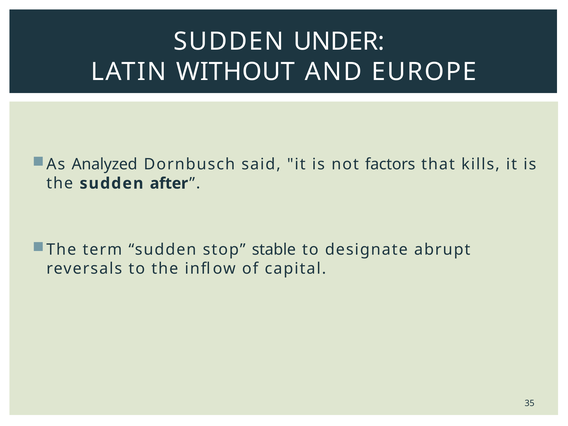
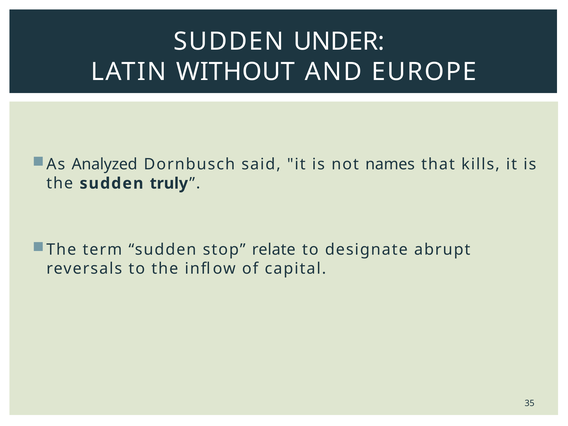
factors: factors -> names (390, 164)
after: after -> truly (169, 183)
stable: stable -> relate (274, 250)
